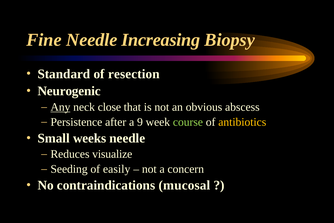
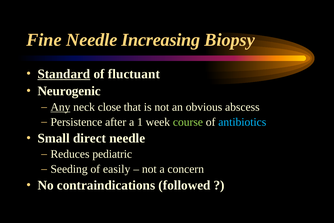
Standard underline: none -> present (64, 74)
resection: resection -> fluctuant (134, 74)
9: 9 -> 1 (140, 122)
antibiotics colour: yellow -> light blue (242, 122)
weeks: weeks -> direct (90, 138)
visualize: visualize -> pediatric (112, 154)
mucosal: mucosal -> followed (184, 185)
